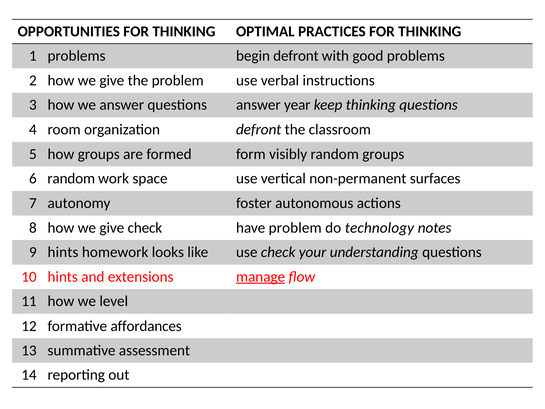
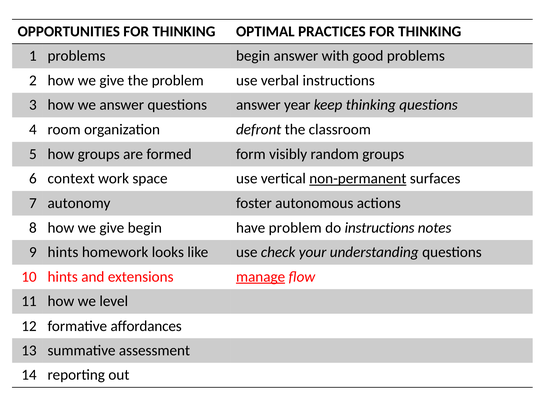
begin defront: defront -> answer (296, 56)
6 random: random -> context (71, 178)
non-permanent underline: none -> present (358, 178)
give check: check -> begin (145, 228)
do technology: technology -> instructions (380, 228)
